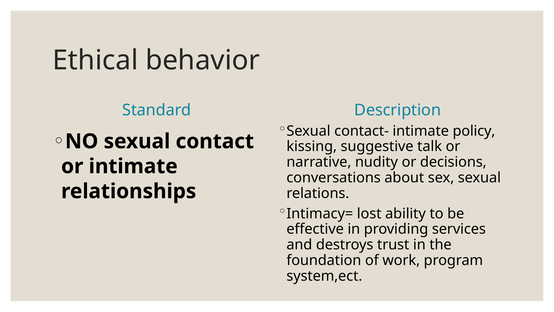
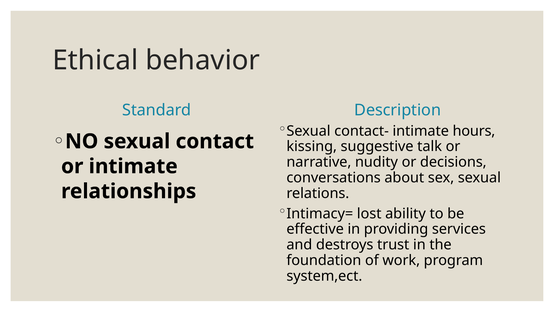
policy: policy -> hours (474, 131)
